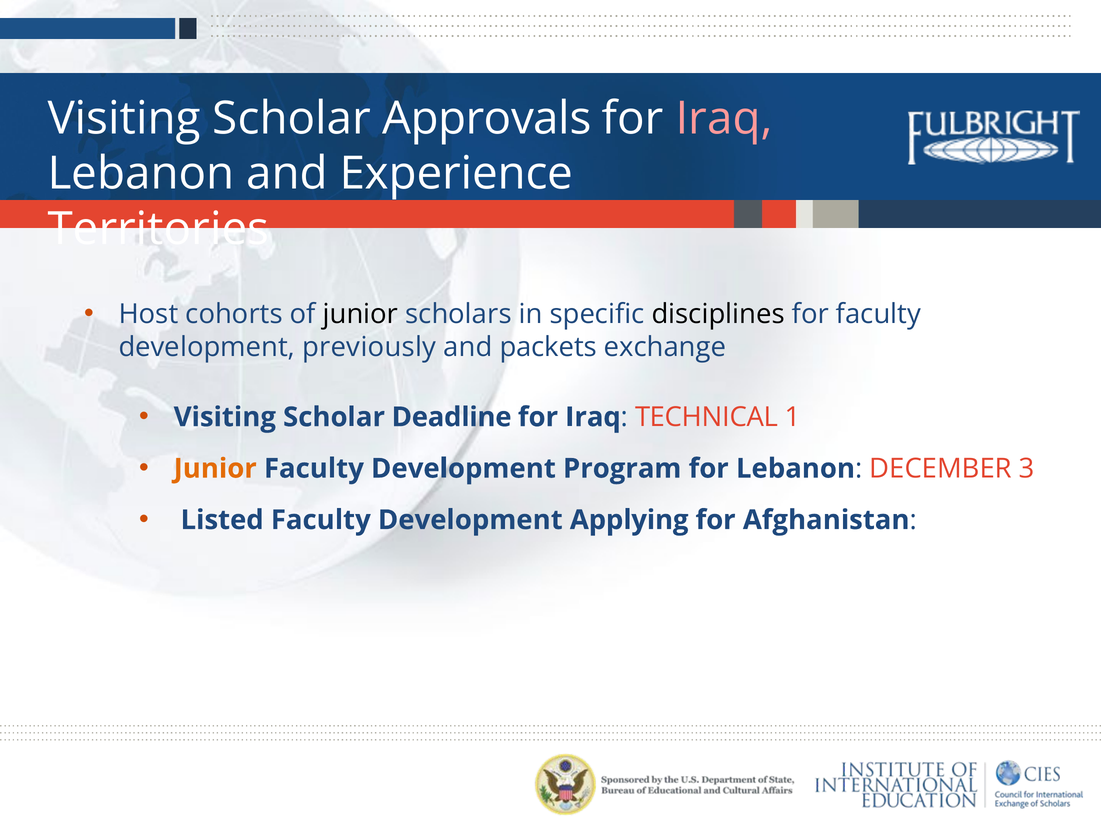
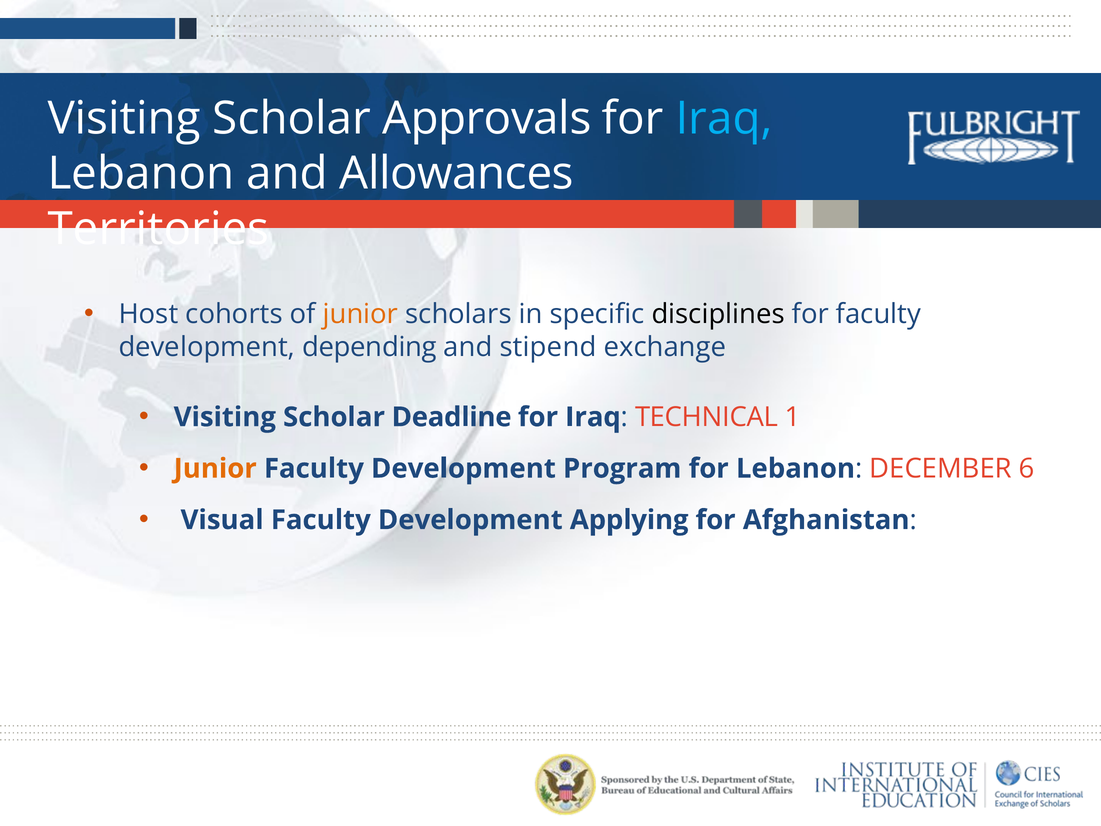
Iraq colour: pink -> light blue (724, 119)
Experience: Experience -> Allowances (457, 174)
junior colour: black -> orange (360, 314)
previously: previously -> depending (369, 347)
packets: packets -> stipend (548, 347)
3: 3 -> 6 (1027, 468)
Listed: Listed -> Visual (222, 520)
